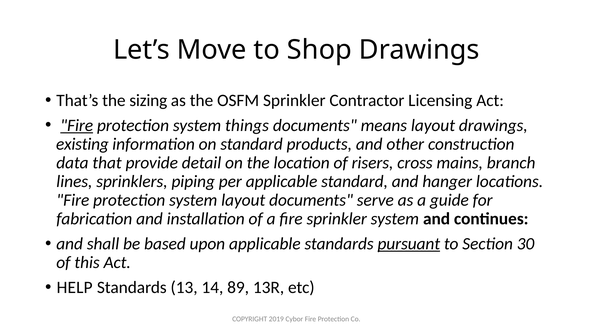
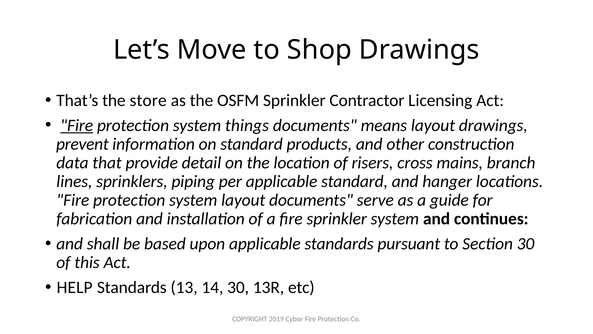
sizing: sizing -> store (148, 100)
existing: existing -> prevent (82, 144)
pursuant underline: present -> none (409, 243)
14 89: 89 -> 30 (238, 287)
